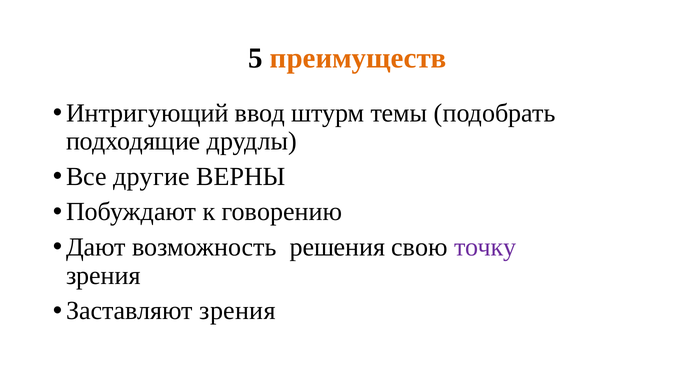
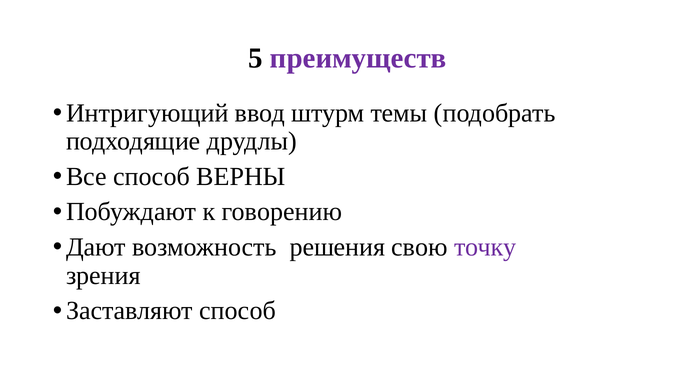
преимуществ colour: orange -> purple (358, 58)
Все другие: другие -> способ (152, 176)
Заставляют зрения: зрения -> способ (238, 311)
